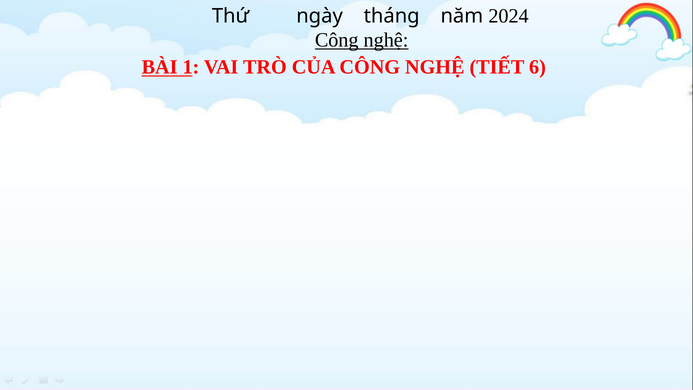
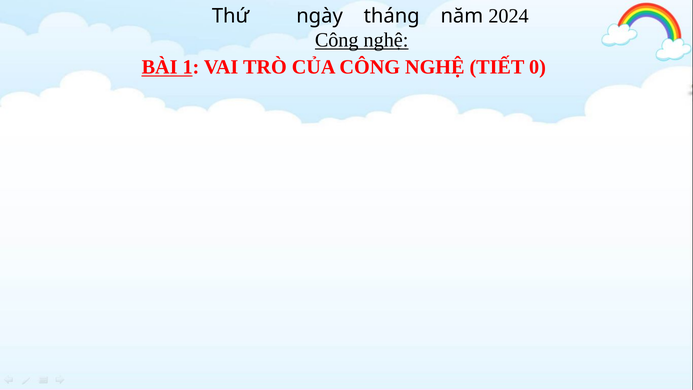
6: 6 -> 0 (538, 67)
